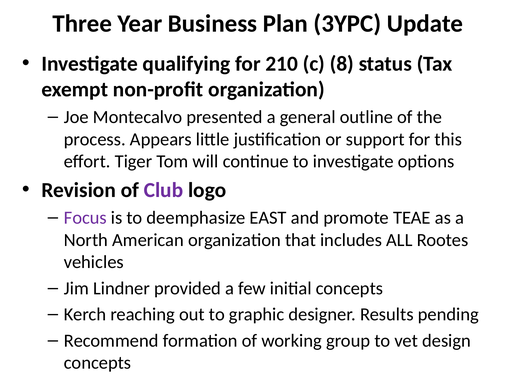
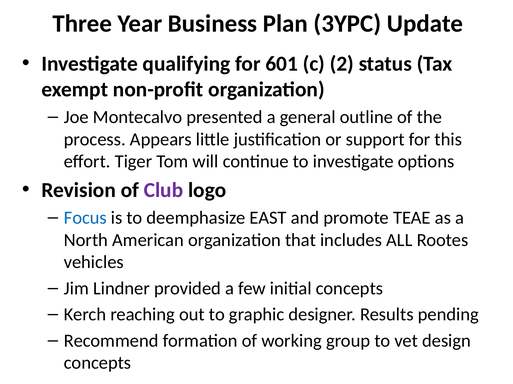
210: 210 -> 601 (282, 64)
8: 8 -> 2 (342, 64)
Focus colour: purple -> blue (85, 218)
